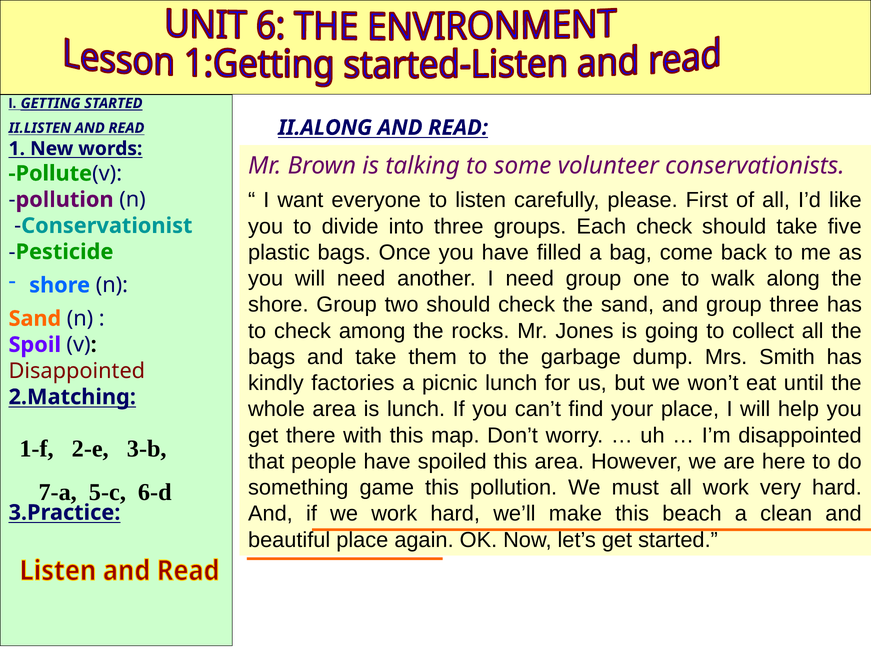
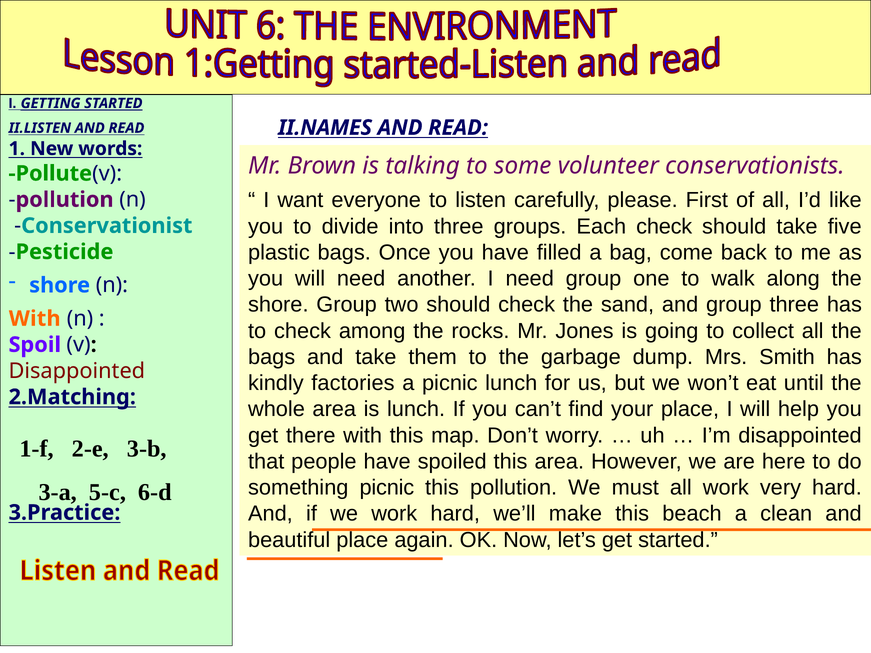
II.ALONG: II.ALONG -> II.NAMES (325, 128)
Sand: Sand -> With (35, 319)
something game: game -> picnic (387, 488)
7-a: 7-a -> 3-a (58, 492)
